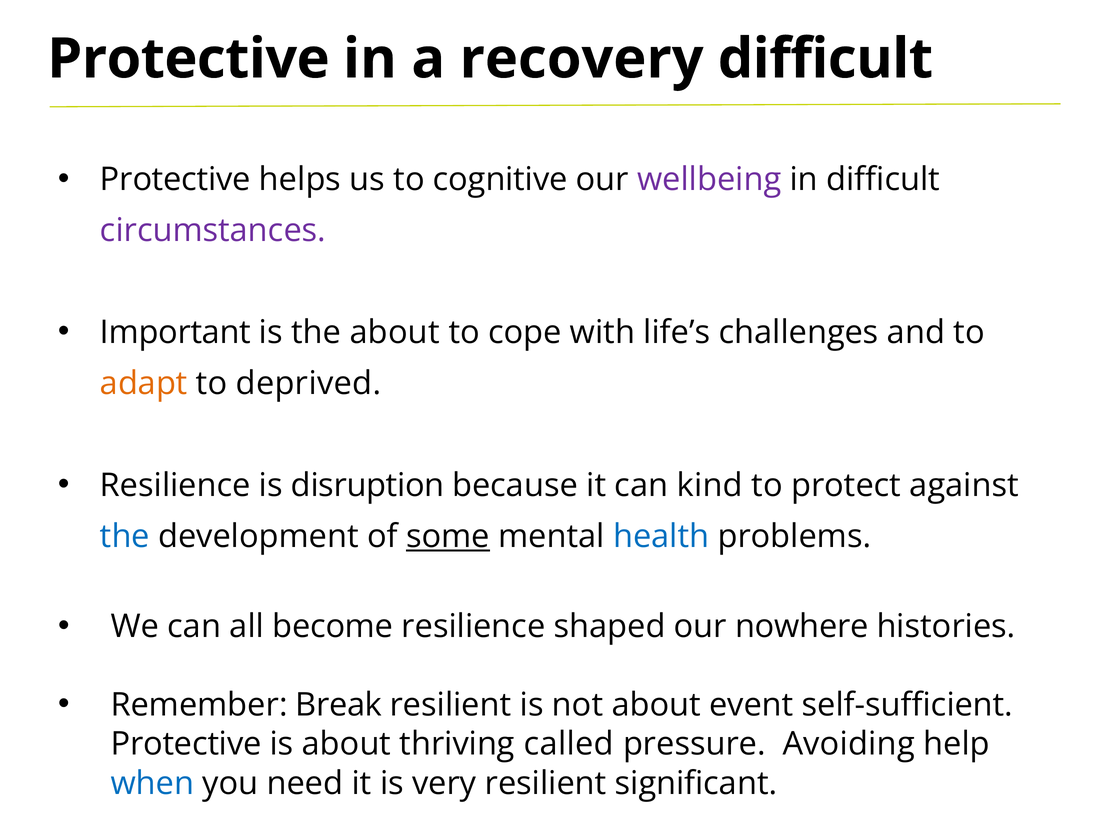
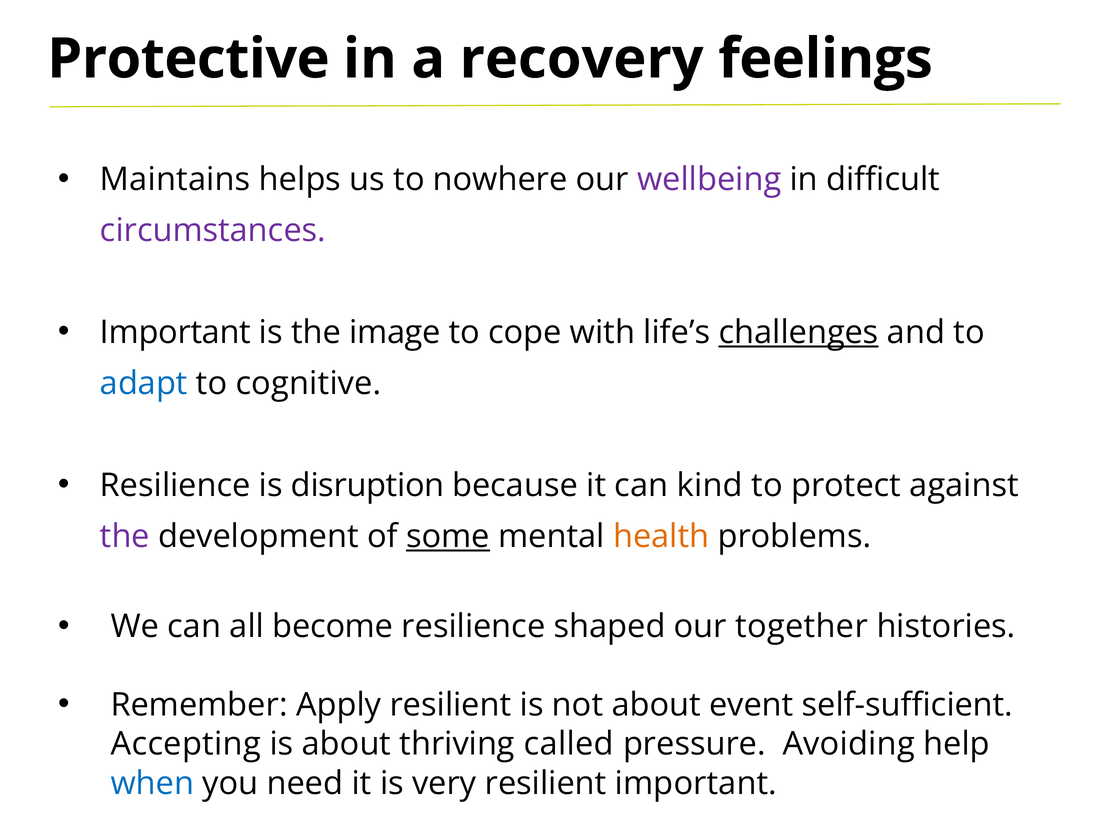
recovery difficult: difficult -> feelings (825, 59)
Protective: Protective -> Maintains (175, 179)
cognitive: cognitive -> nowhere (500, 179)
the about: about -> image (395, 332)
challenges underline: none -> present (799, 332)
adapt colour: orange -> blue (144, 383)
deprived: deprived -> cognitive (309, 383)
the colour: blue -> purple (125, 536)
health colour: blue -> orange (661, 536)
nowhere: nowhere -> together (802, 626)
Break: Break -> Apply (339, 704)
Protective: Protective -> Accepting (186, 744)
resilient significant: significant -> important (696, 783)
